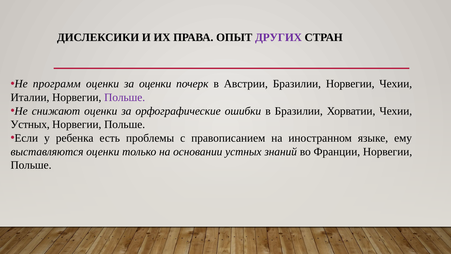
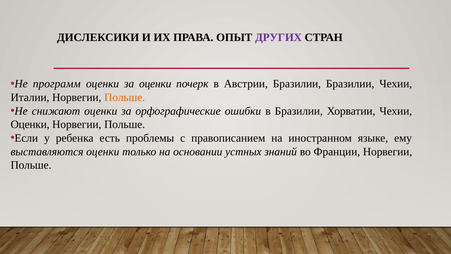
Бразилии Норвегии: Норвегии -> Бразилии (350, 84)
Польше colour: purple -> orange (125, 97)
Устных: Устных -> Оценки (30, 124)
